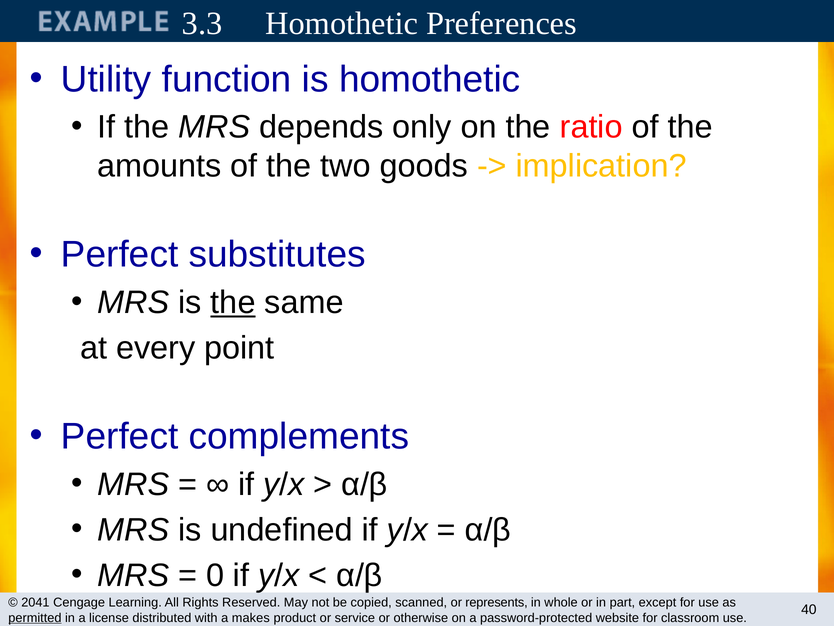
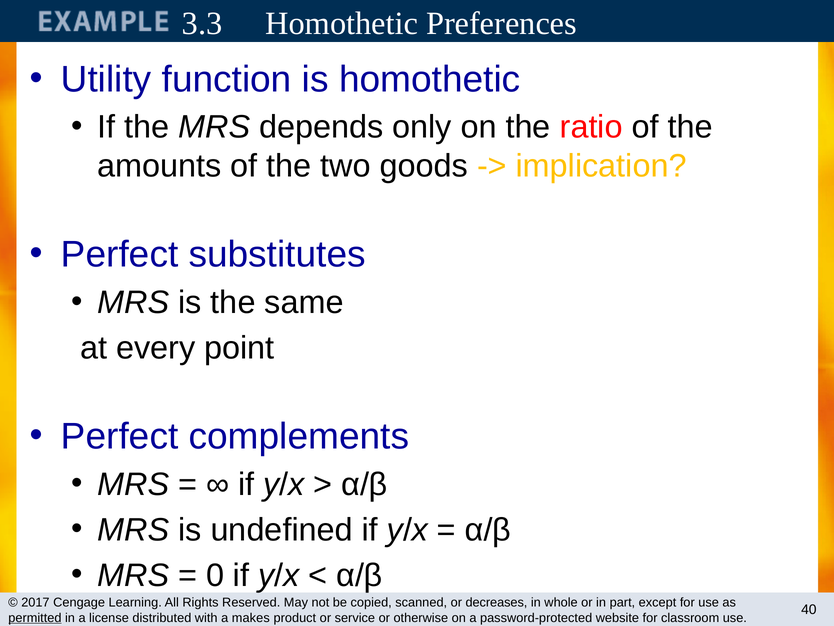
the underline: present -> none (233, 302)
2041: 2041 -> 2017 (35, 602)
represents: represents -> decreases (496, 602)
